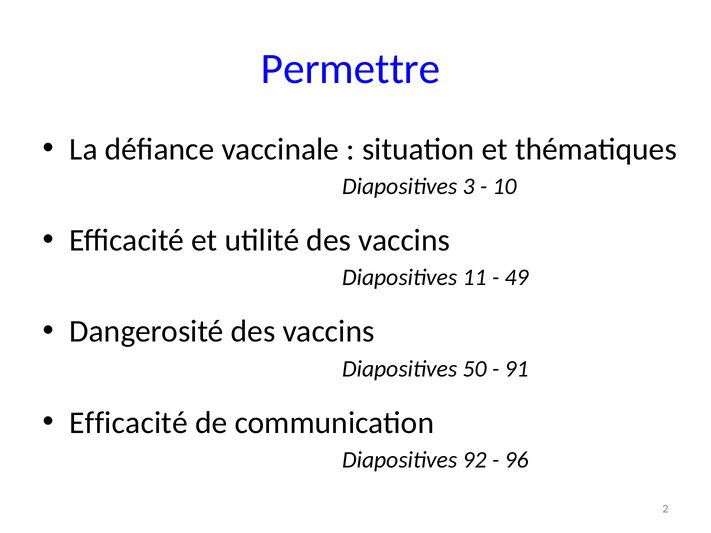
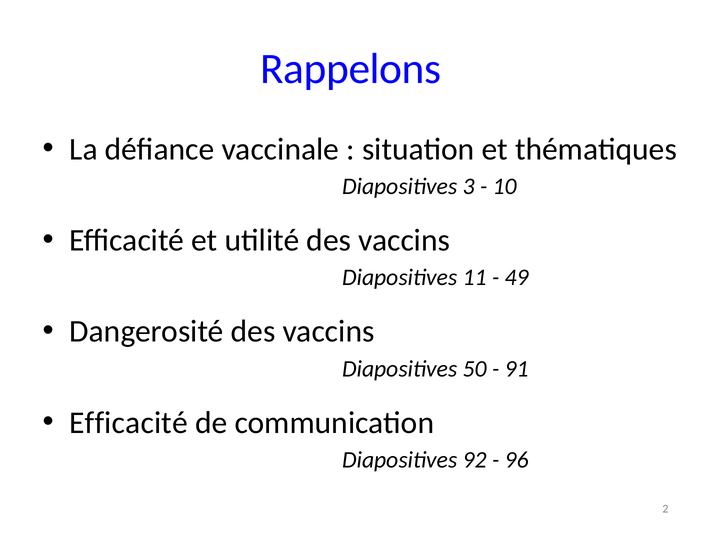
Permettre: Permettre -> Rappelons (351, 69)
